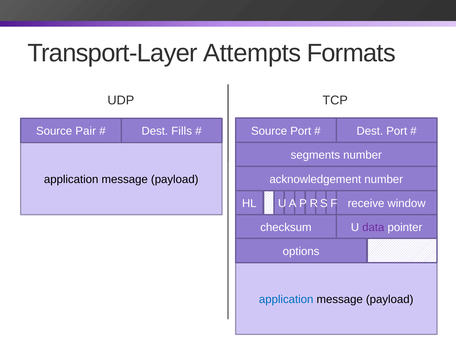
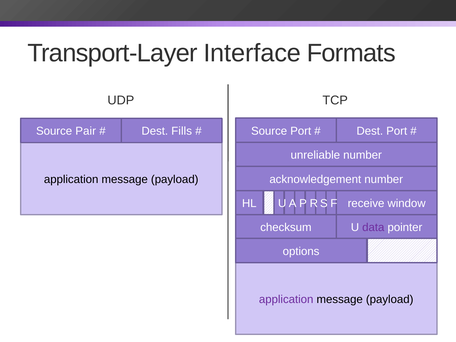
Attempts: Attempts -> Interface (252, 53)
segments: segments -> unreliable (315, 155)
application colour: blue -> purple (286, 299)
